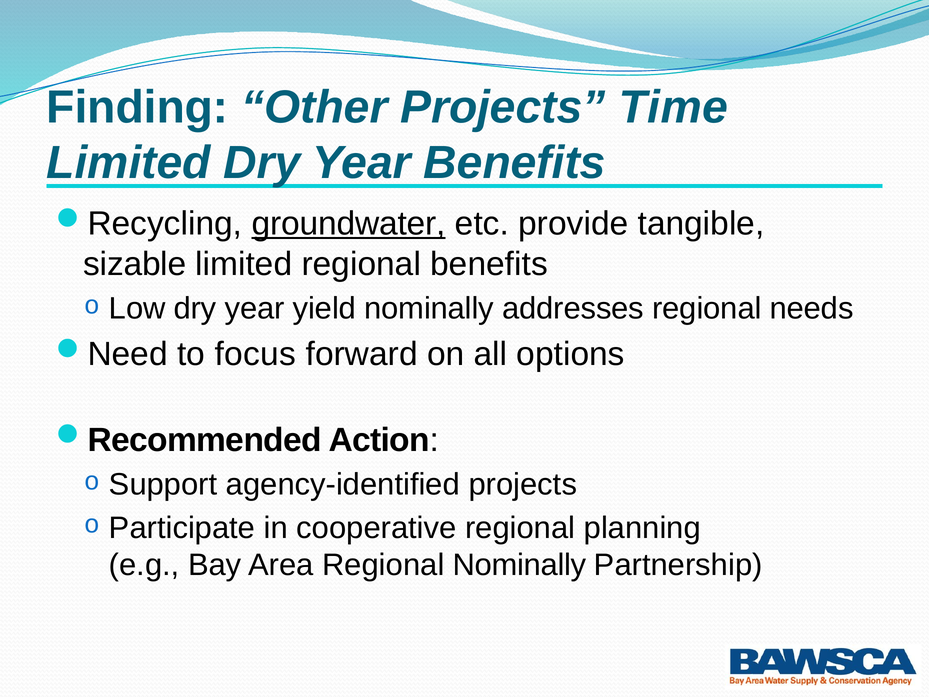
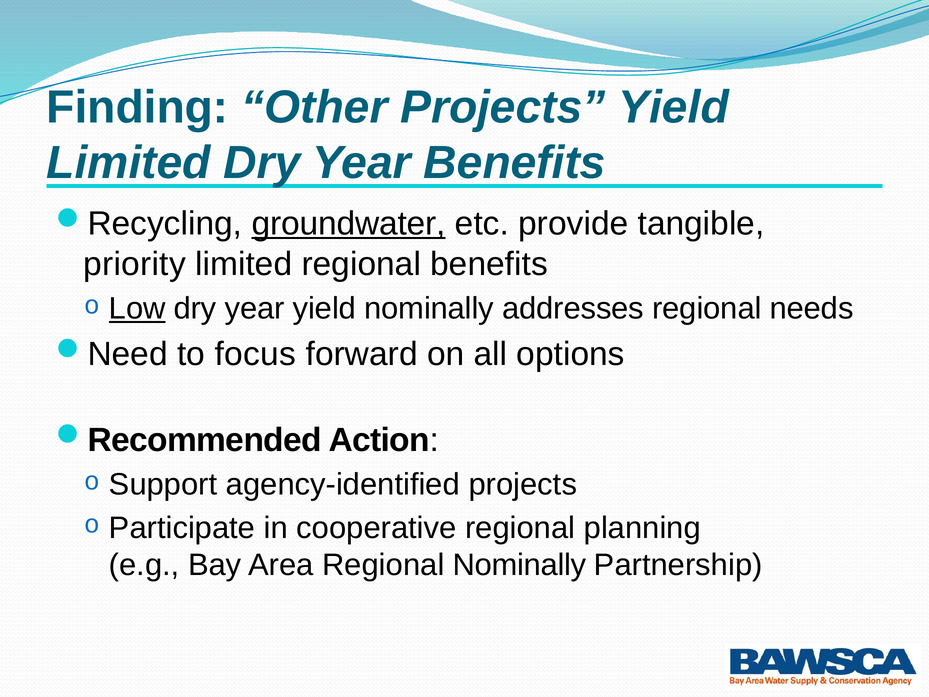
Projects Time: Time -> Yield (674, 107)
sizable: sizable -> priority (135, 264)
Low underline: none -> present (137, 309)
